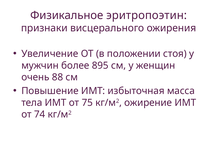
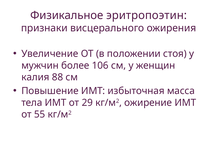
895: 895 -> 106 (100, 65)
очень: очень -> калия (35, 77)
75: 75 -> 29 (87, 102)
74: 74 -> 55 (40, 114)
